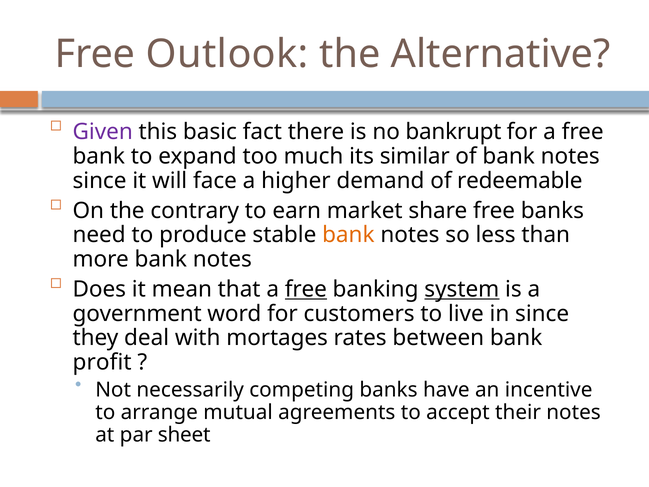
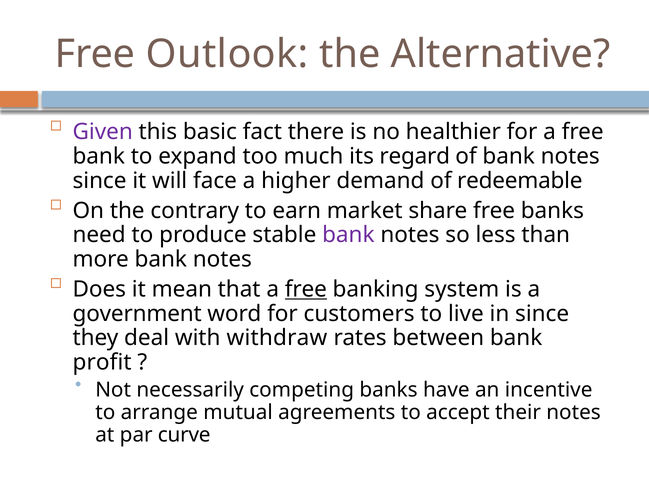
bankrupt: bankrupt -> healthier (453, 132)
similar: similar -> regard (415, 156)
bank colour: orange -> purple (348, 235)
system underline: present -> none (462, 289)
mortages: mortages -> withdraw (277, 338)
sheet: sheet -> curve (184, 434)
